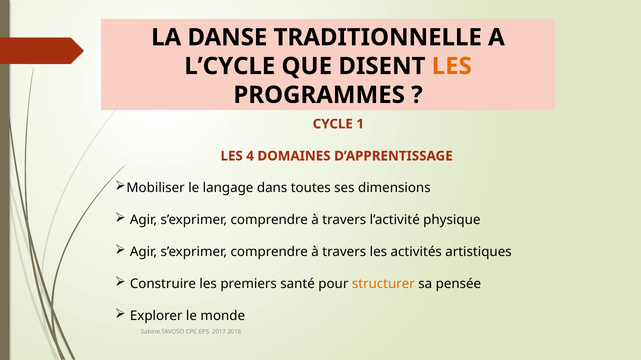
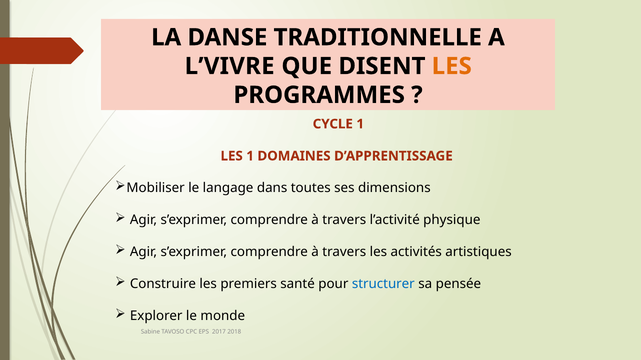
L’CYCLE: L’CYCLE -> L’VIVRE (230, 66)
LES 4: 4 -> 1 (250, 156)
structurer colour: orange -> blue (383, 284)
